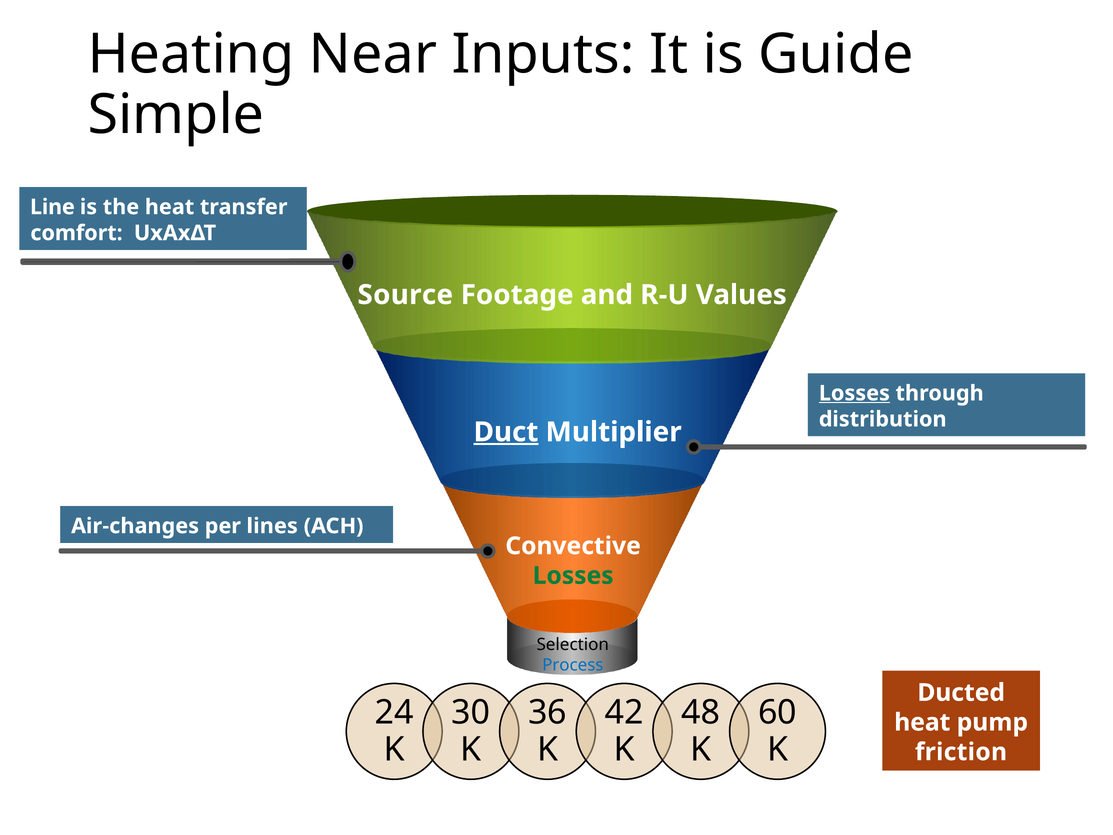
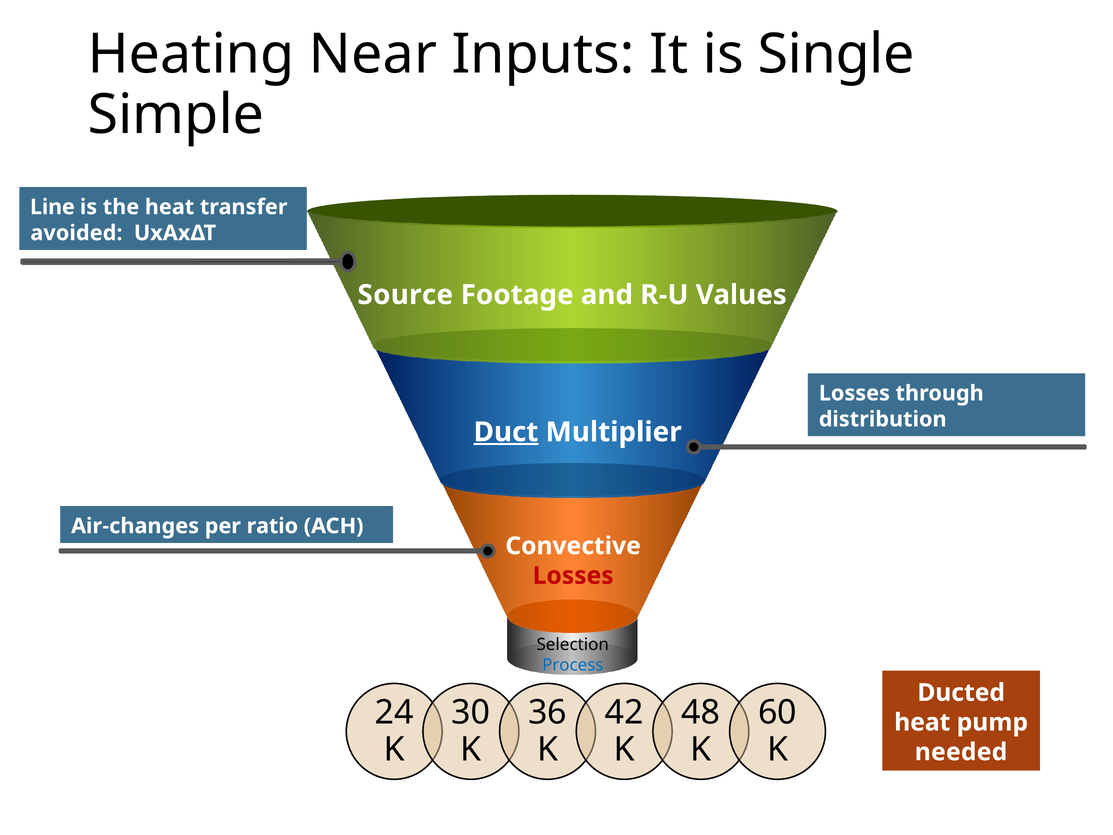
Guide: Guide -> Single (836, 55)
comfort: comfort -> avoided (76, 233)
Losses underline: present -> none (854, 393)
lines: lines -> ratio (272, 526)
Losses colour: green -> red (573, 576)
friction: friction -> needed (961, 752)
